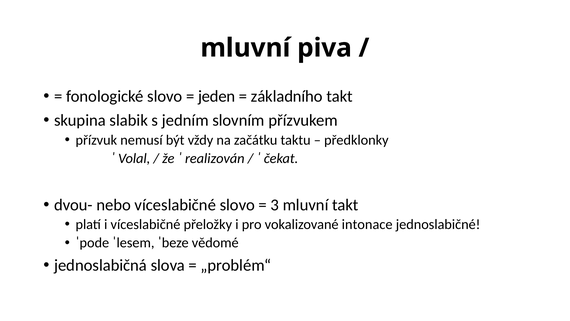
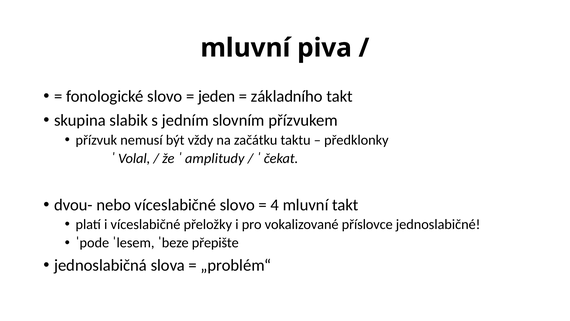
realizován: realizován -> amplitudy (215, 158)
3: 3 -> 4 (275, 205)
intonace: intonace -> příslovce (367, 224)
vědomé: vědomé -> přepište (215, 243)
